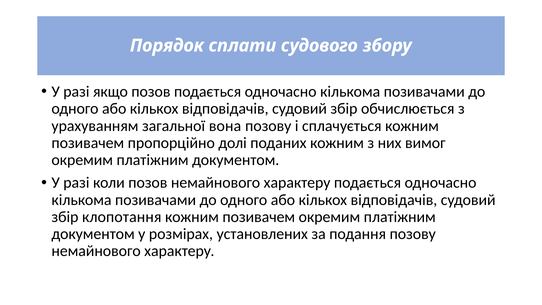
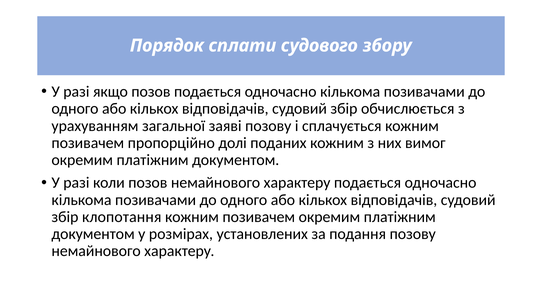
вона: вона -> заяві (225, 126)
